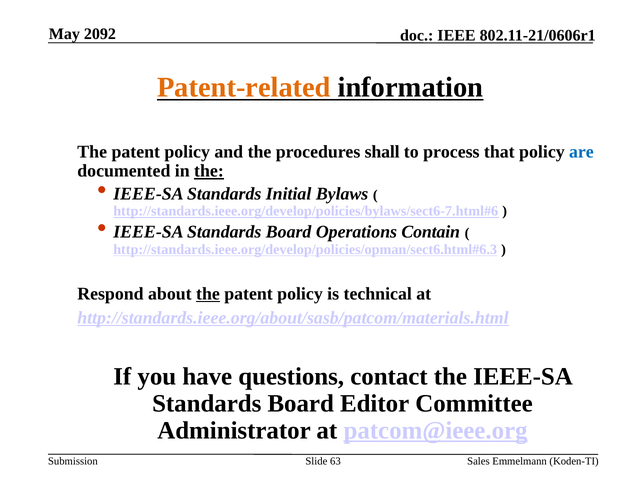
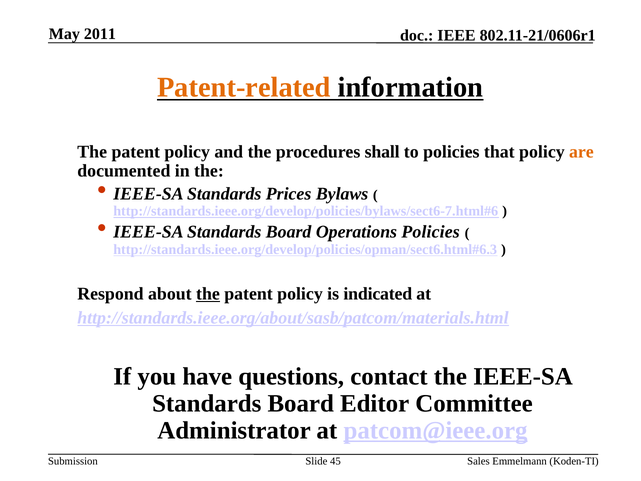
2092: 2092 -> 2011 (100, 34)
to process: process -> policies (451, 152)
are colour: blue -> orange (581, 152)
the underline: present -> none (209, 171)
Initial: Initial -> Prices (289, 194)
Operations Contain: Contain -> Policies (431, 232)
technical: technical -> indicated (378, 294)
63: 63 -> 45 (335, 461)
